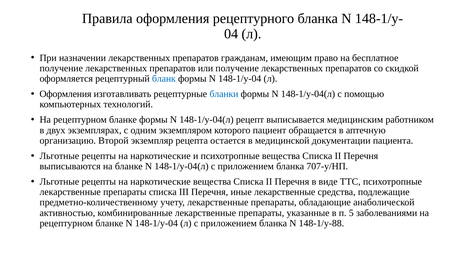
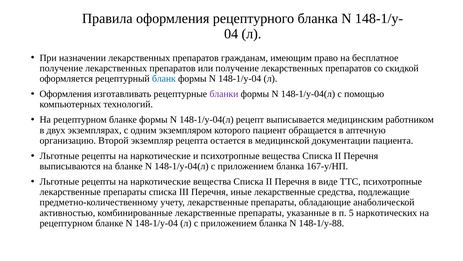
бланки colour: blue -> purple (224, 94)
707-у/НП: 707-у/НП -> 167-у/НП (327, 166)
заболеваниями: заболеваниями -> наркотических (387, 212)
